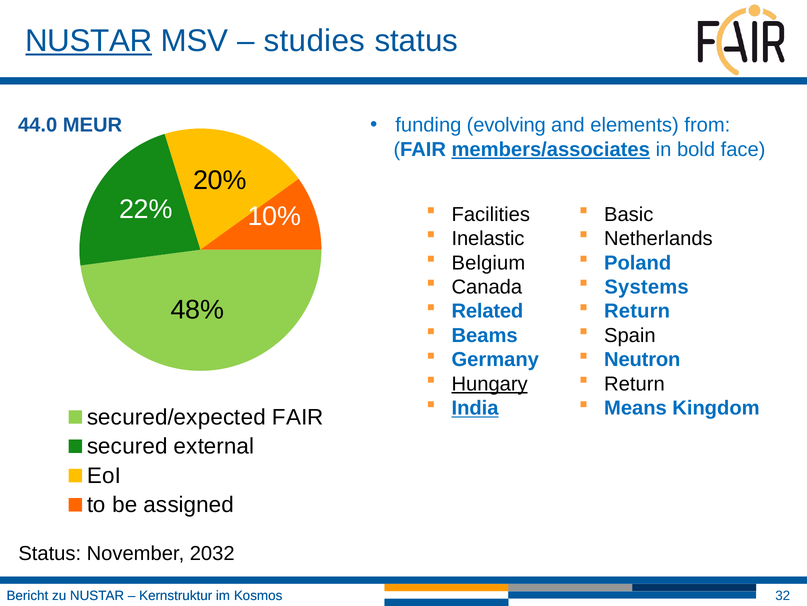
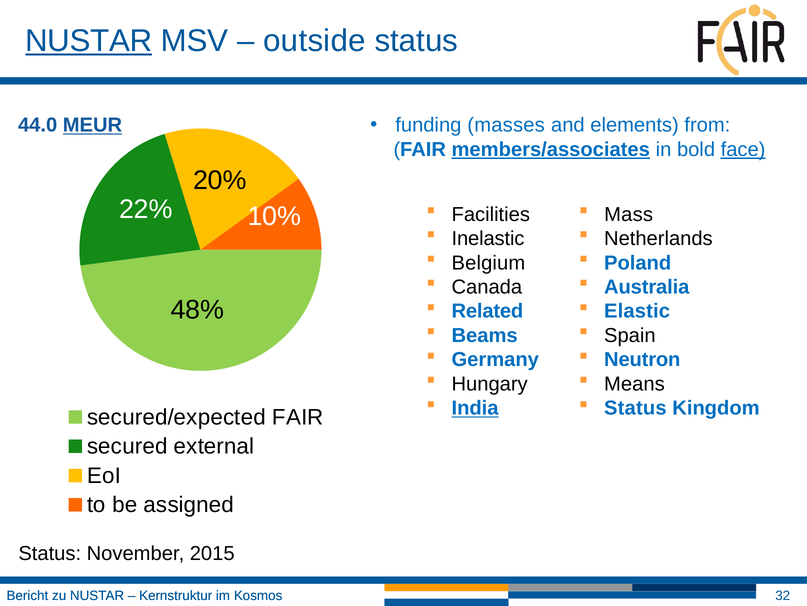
studies: studies -> outside (315, 41)
evolving: evolving -> masses (506, 125)
MEUR underline: none -> present (92, 125)
face underline: none -> present (743, 149)
Basic: Basic -> Mass (629, 214)
Systems: Systems -> Australia (647, 287)
Return: Return -> Elastic (637, 311)
Hungary underline: present -> none (490, 384)
Return: Return -> Means (634, 384)
Means: Means -> Status (635, 408)
2032: 2032 -> 2015 (212, 553)
